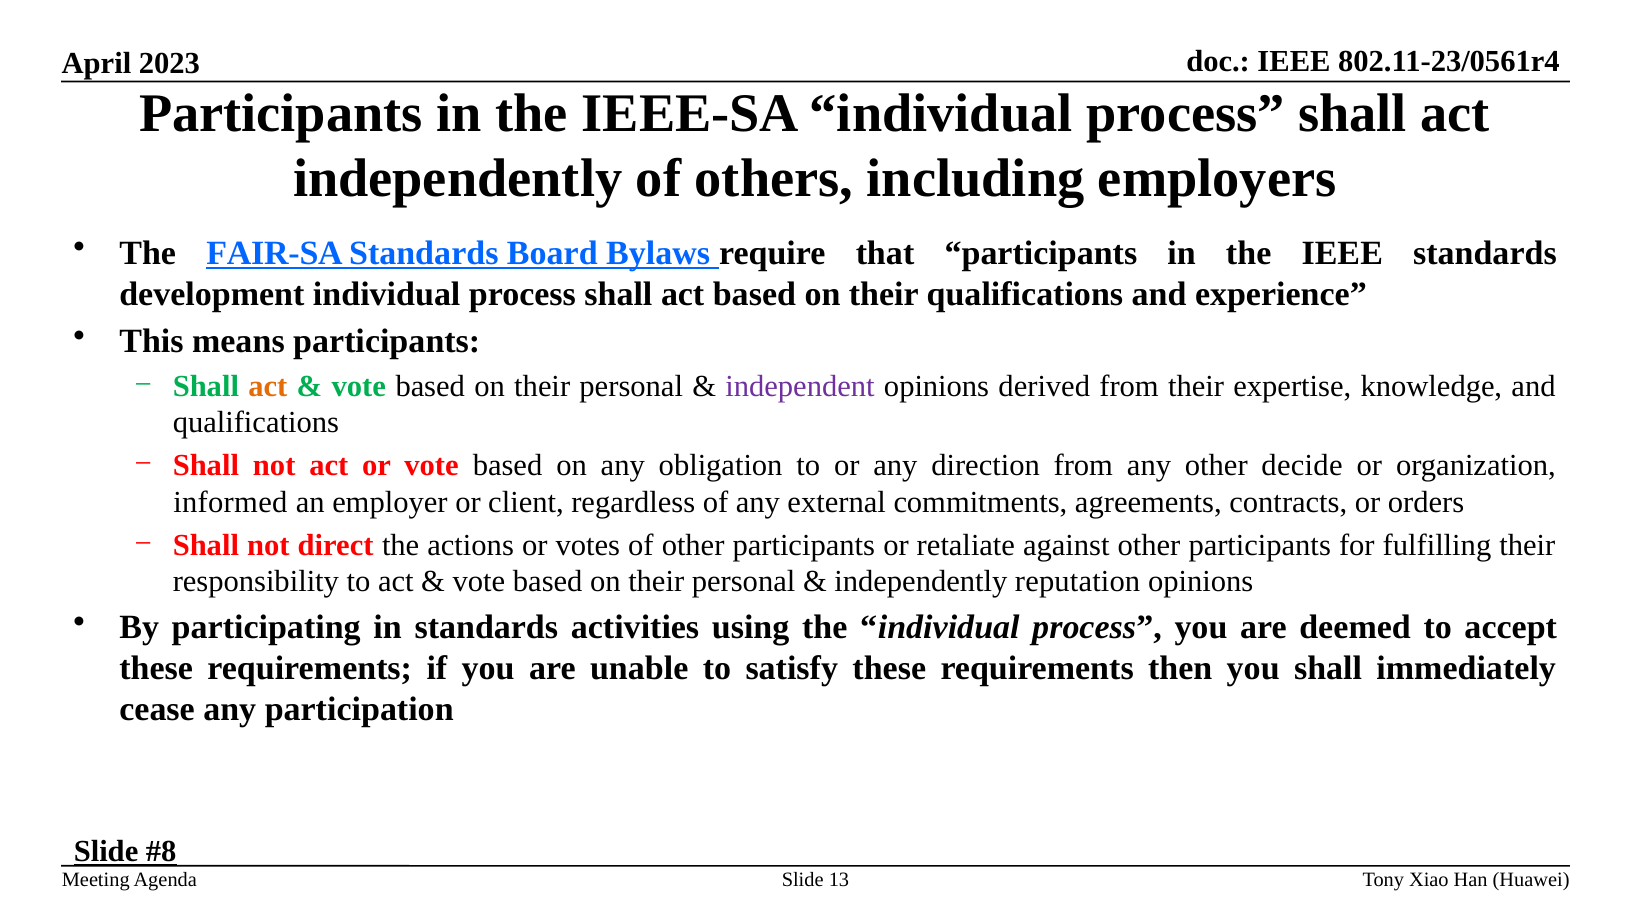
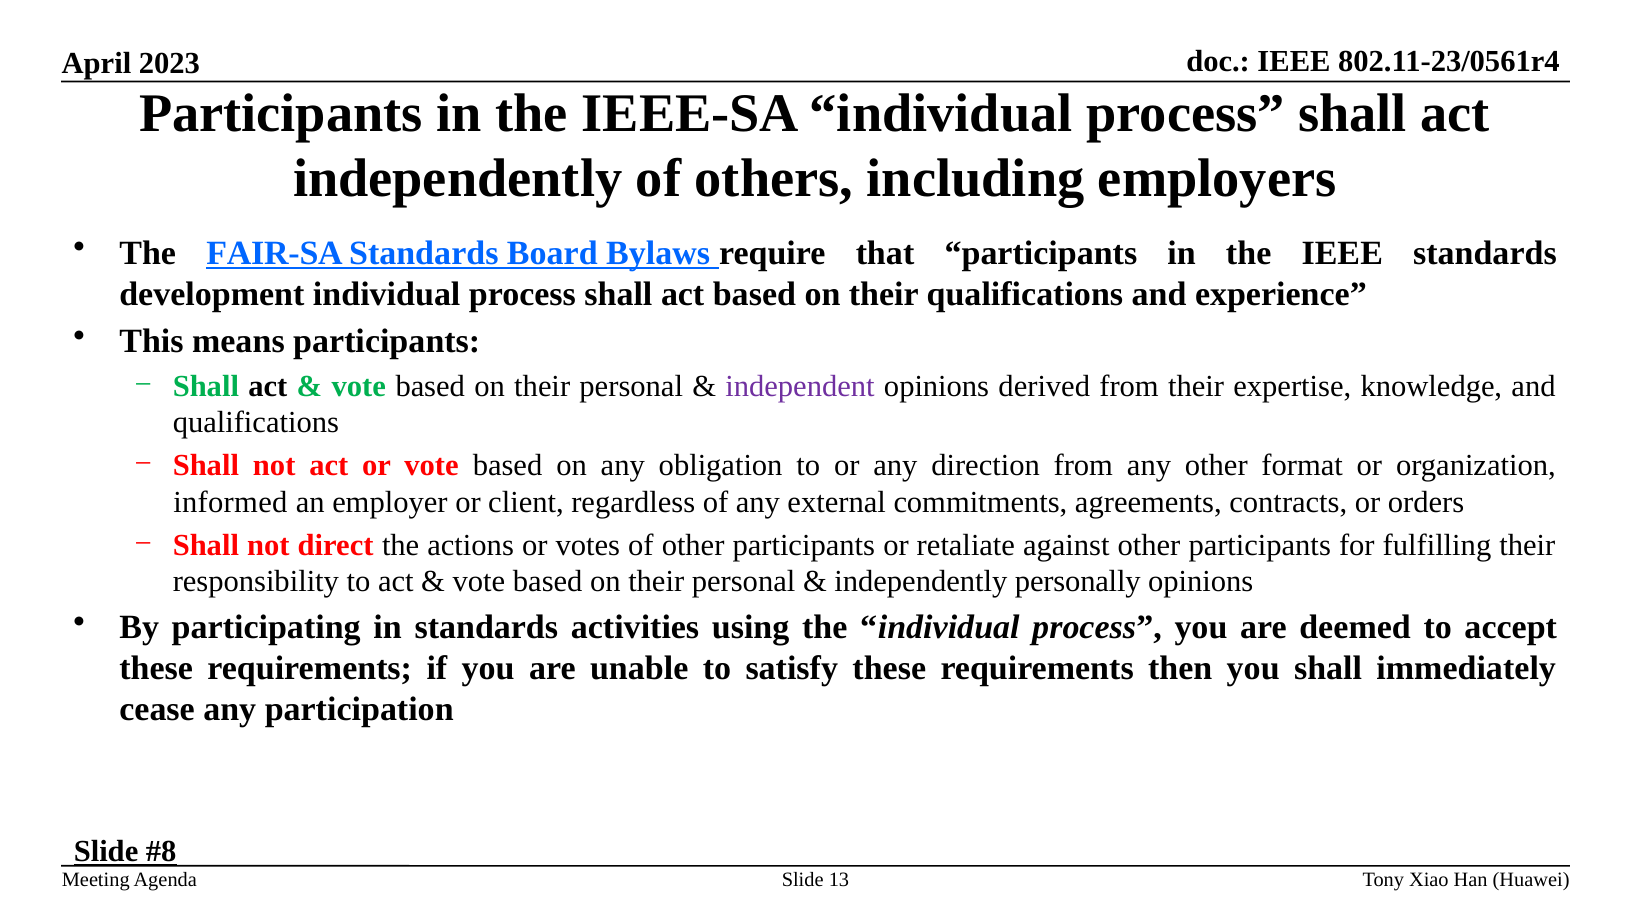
act colour: orange -> black (268, 386)
decide: decide -> format (1302, 466)
reputation: reputation -> personally (1078, 582)
